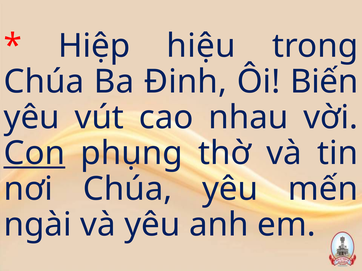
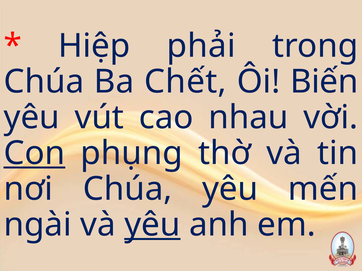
hiệu: hiệu -> phải (201, 46)
Đinh: Đinh -> Chết (185, 82)
yêu underline: none -> present (152, 225)
